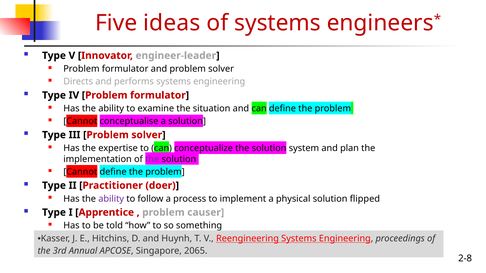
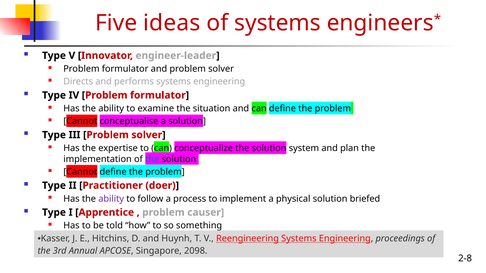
the colour: purple -> blue (152, 159)
flipped: flipped -> briefed (365, 199)
2065: 2065 -> 2098 (196, 251)
